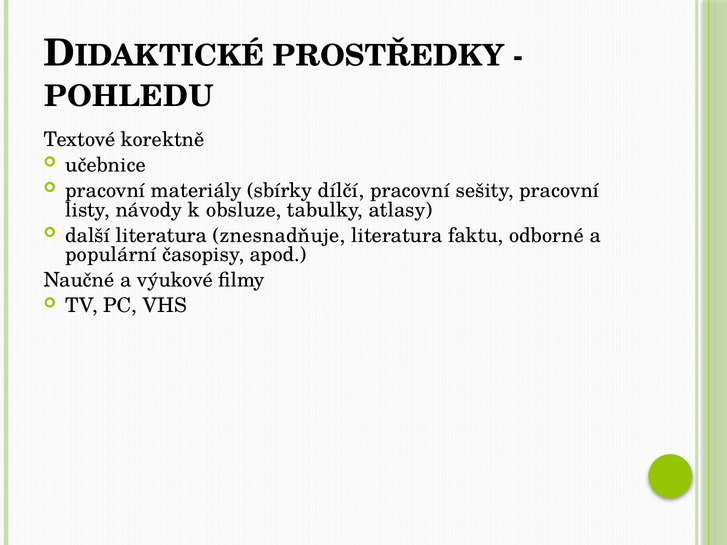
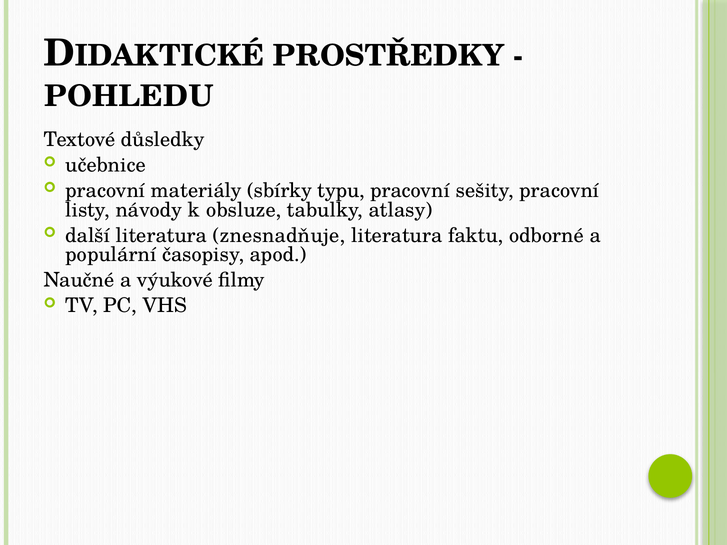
korektně: korektně -> důsledky (163, 140)
dílčí: dílčí -> typu (341, 191)
